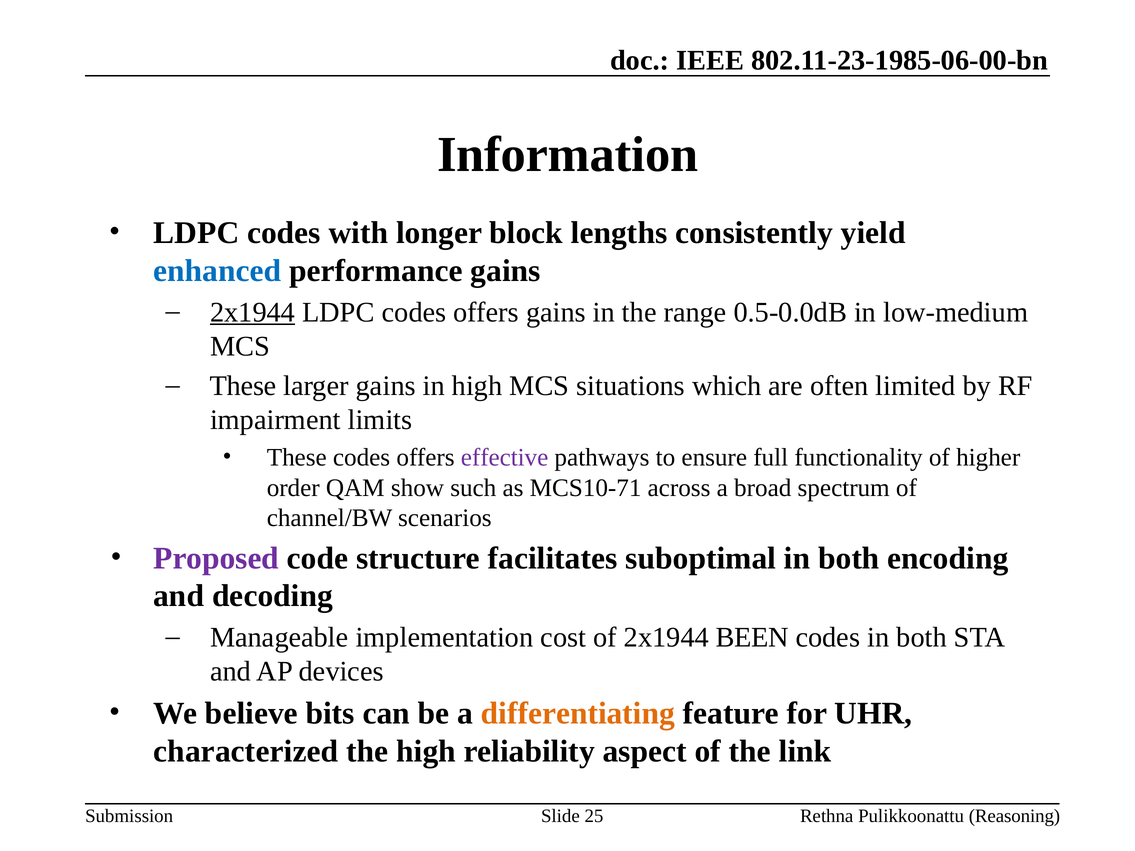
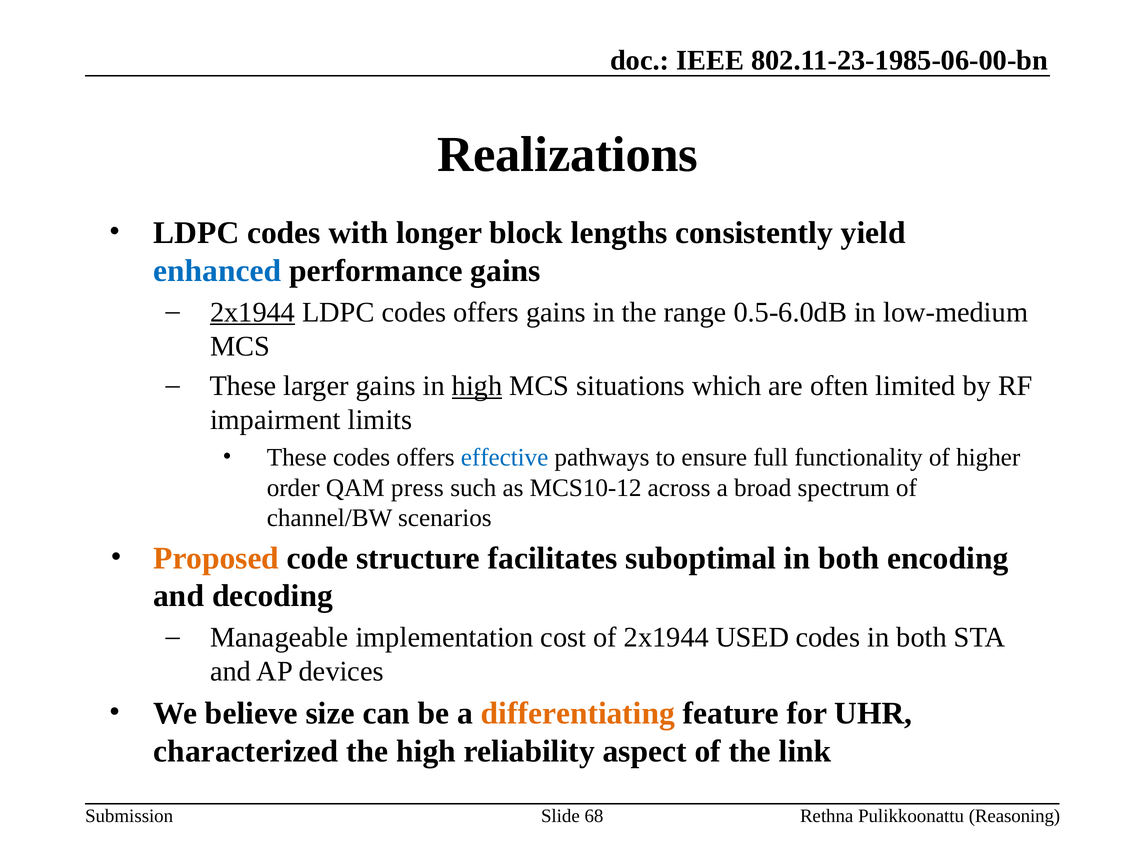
Information: Information -> Realizations (568, 155)
0.5-0.0dB: 0.5-0.0dB -> 0.5-6.0dB (790, 312)
high underline: none -> present (477, 386)
effective colour: purple -> blue (505, 458)
show: show -> press (417, 488)
MCS10-71: MCS10-71 -> MCS10-12 (586, 488)
Proposed colour: purple -> orange (216, 558)
BEEN: BEEN -> USED (752, 638)
bits: bits -> size (330, 714)
25: 25 -> 68 (594, 816)
